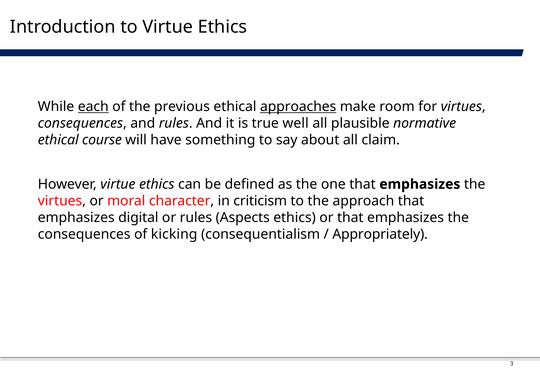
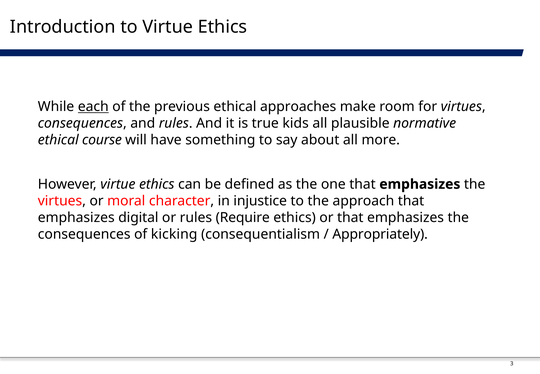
approaches underline: present -> none (298, 107)
well: well -> kids (296, 123)
claim: claim -> more (381, 140)
criticism: criticism -> injustice (260, 201)
Aspects: Aspects -> Require (243, 217)
